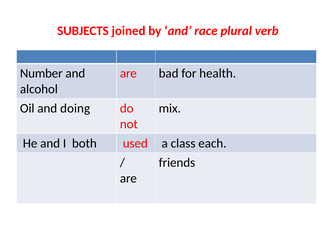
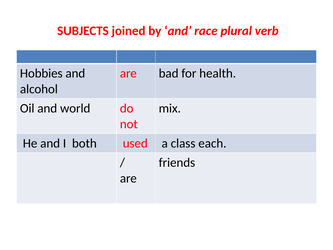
Number: Number -> Hobbies (41, 73)
doing: doing -> world (75, 108)
